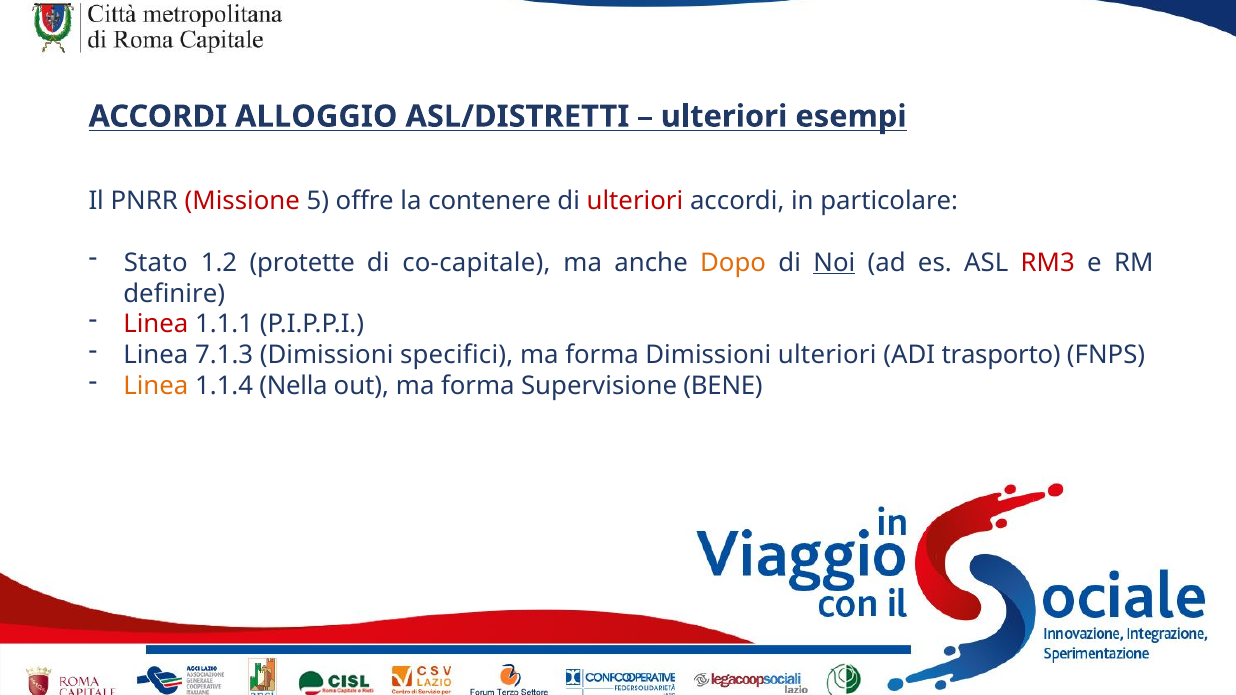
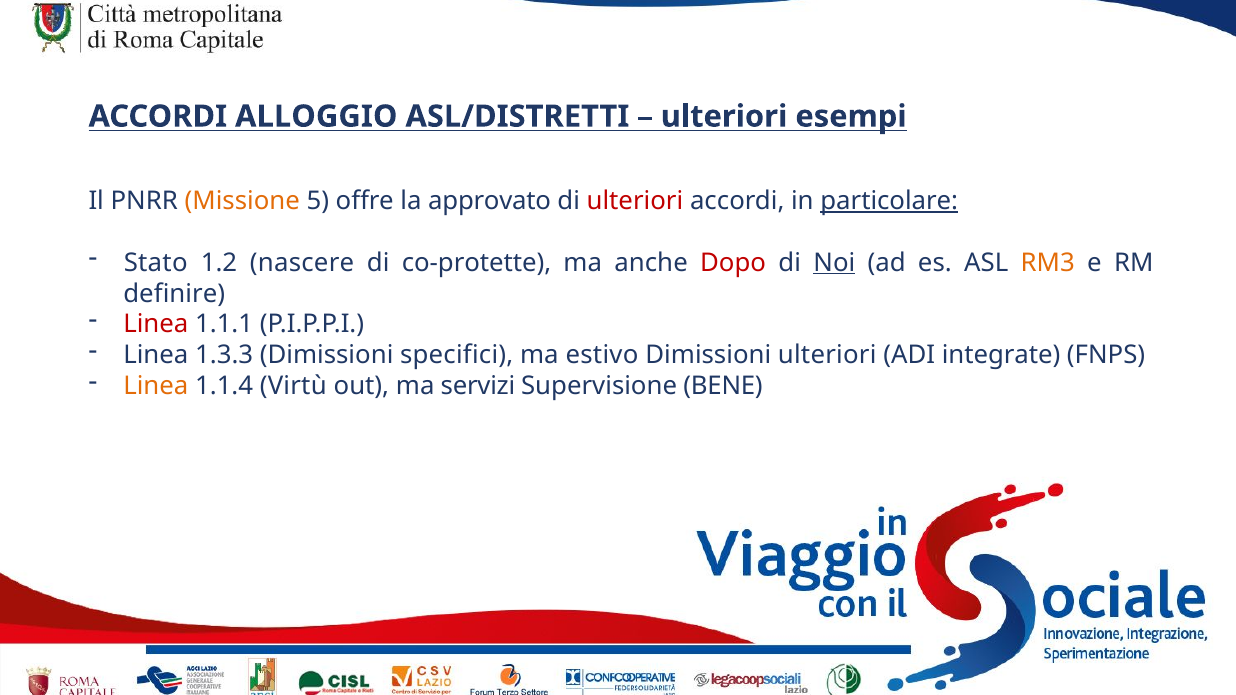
Missione colour: red -> orange (242, 201)
contenere: contenere -> approvato (490, 201)
particolare underline: none -> present (889, 201)
protette: protette -> nascere (302, 263)
co-capitale: co-capitale -> co-protette (477, 263)
Dopo colour: orange -> red (733, 263)
RM3 colour: red -> orange (1048, 263)
7.1.3: 7.1.3 -> 1.3.3 (224, 355)
forma: forma -> estivo (602, 355)
trasporto: trasporto -> integrate (1001, 355)
Nella: Nella -> Virtù (293, 386)
out ma forma: forma -> servizi (478, 386)
